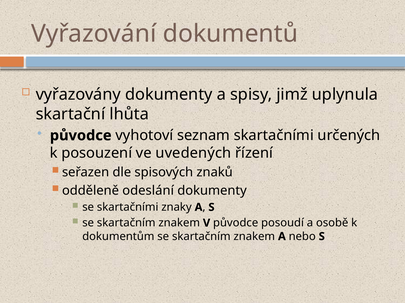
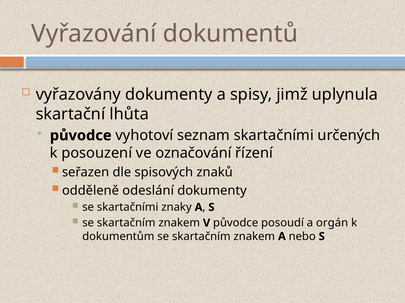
uvedených: uvedených -> označování (194, 153)
osobě: osobě -> orgán (332, 223)
